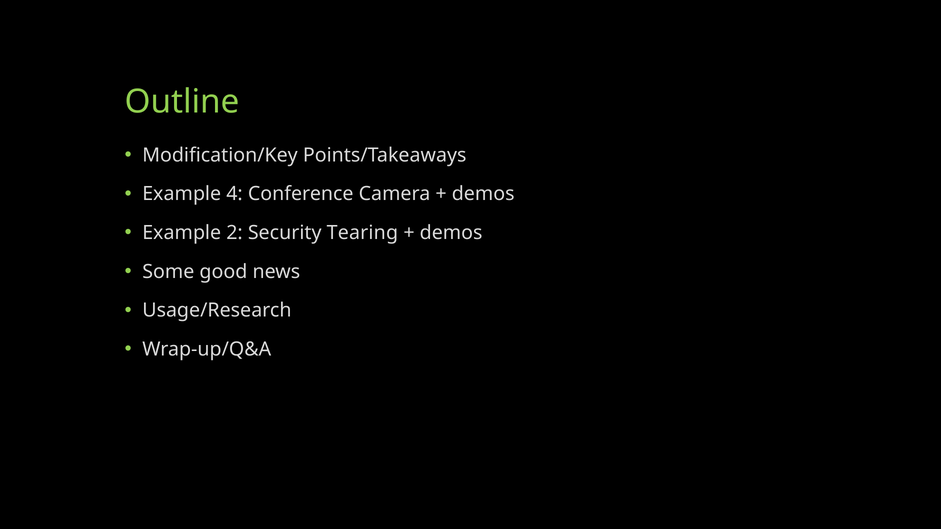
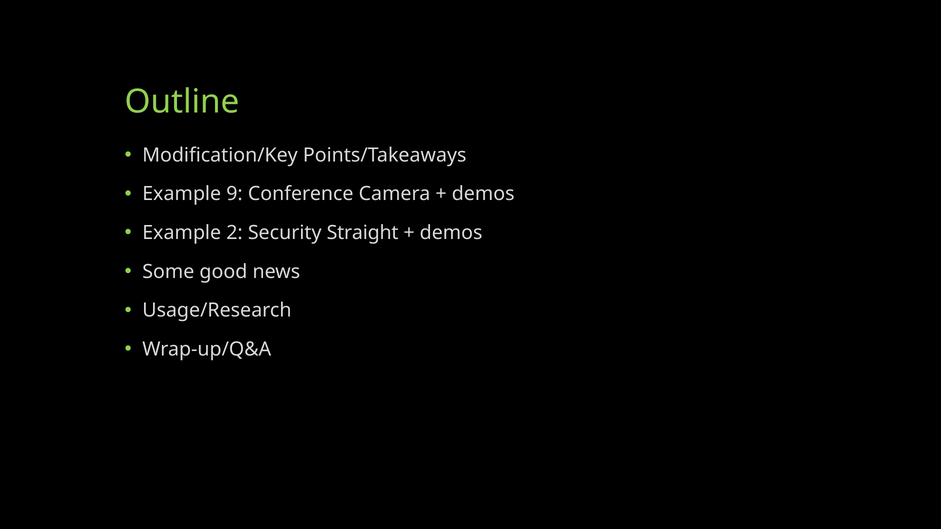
4: 4 -> 9 (235, 194)
Tearing: Tearing -> Straight (363, 233)
